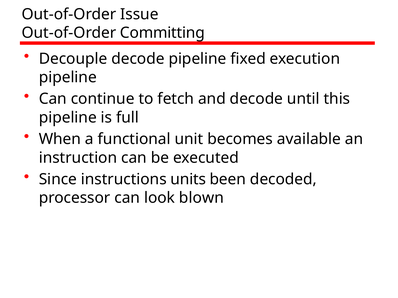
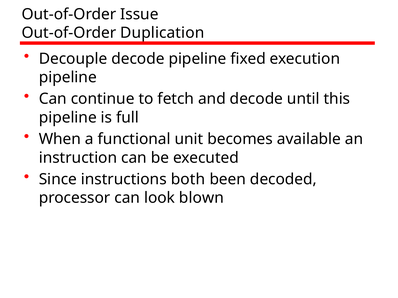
Committing: Committing -> Duplication (162, 33)
units: units -> both (188, 180)
